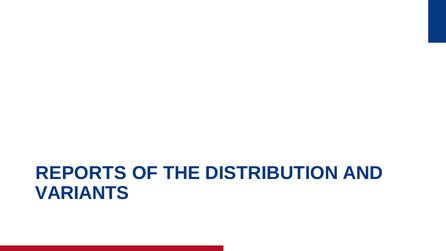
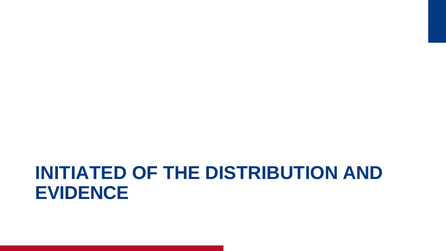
REPORTS: REPORTS -> INITIATED (81, 173)
VARIANTS: VARIANTS -> EVIDENCE (82, 193)
